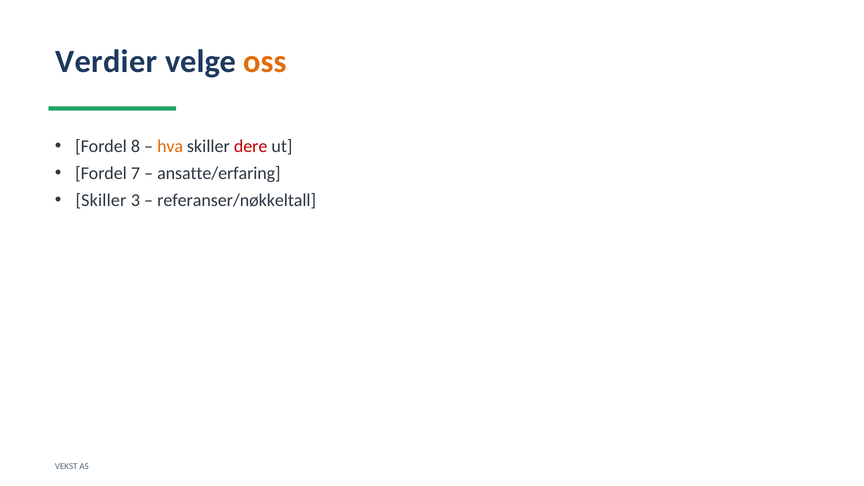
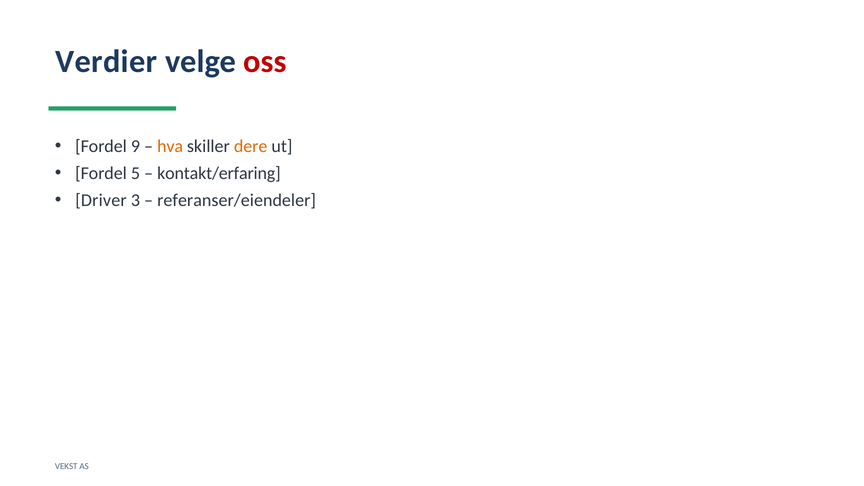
oss colour: orange -> red (265, 62)
8: 8 -> 9 (135, 146)
dere colour: red -> orange (251, 146)
7: 7 -> 5 (135, 173)
ansatte/erfaring: ansatte/erfaring -> kontakt/erfaring (219, 173)
Skiller: Skiller -> Driver (101, 200)
referanser/nøkkeltall: referanser/nøkkeltall -> referanser/eiendeler (237, 200)
